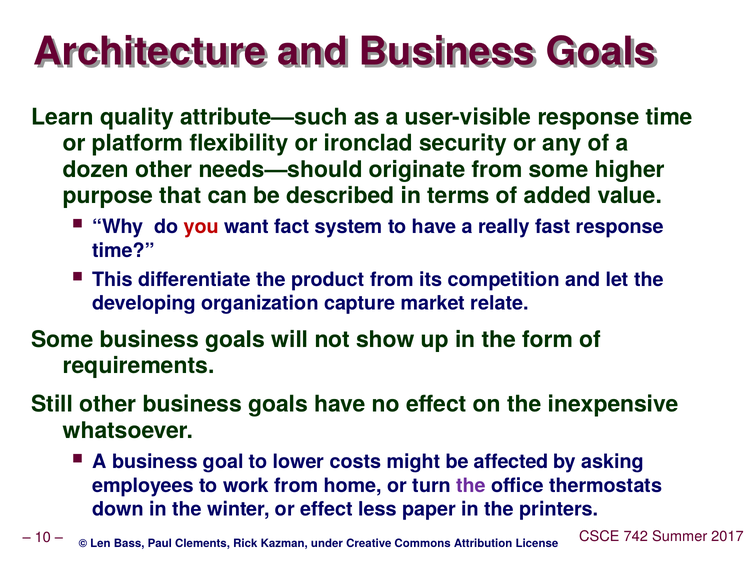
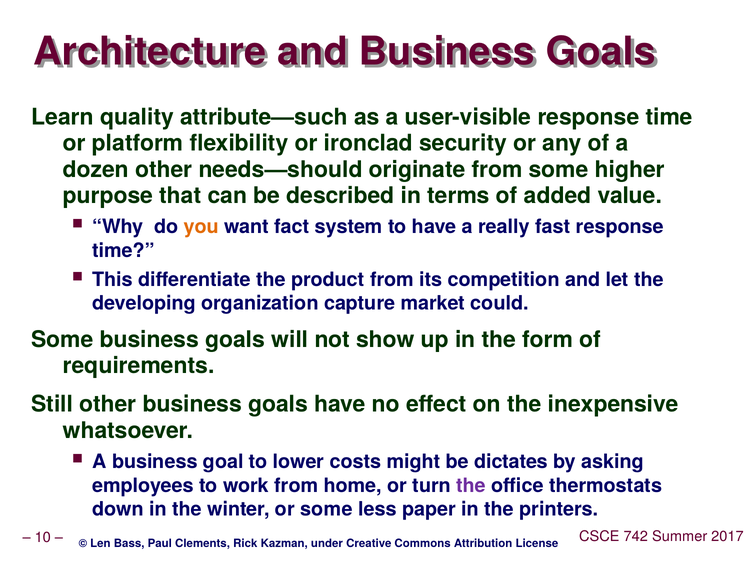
you colour: red -> orange (201, 227)
relate: relate -> could (500, 303)
affected: affected -> dictates (511, 461)
or effect: effect -> some (326, 509)
